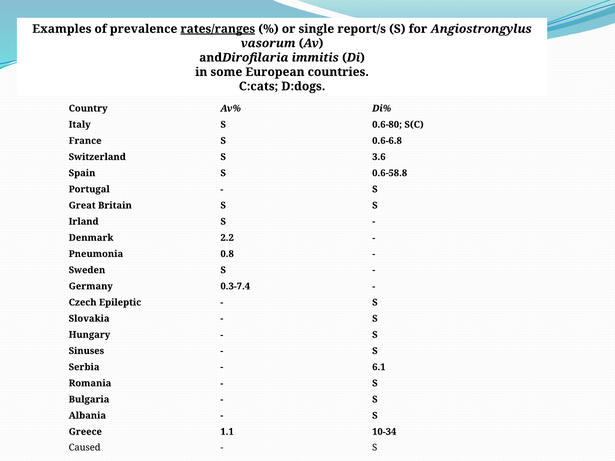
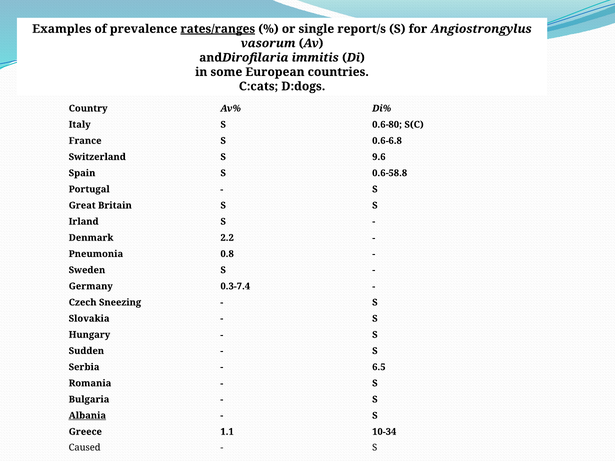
3.6: 3.6 -> 9.6 (379, 157)
Epileptic: Epileptic -> Sneezing (120, 303)
Sinuses: Sinuses -> Sudden (86, 351)
6.1: 6.1 -> 6.5 (379, 367)
Albania underline: none -> present (87, 416)
